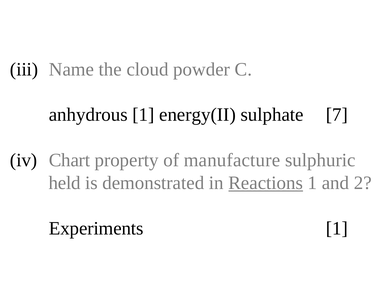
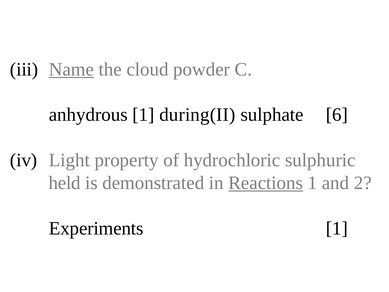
Name underline: none -> present (71, 69)
energy(II: energy(II -> during(II (197, 115)
7: 7 -> 6 (337, 115)
Chart: Chart -> Light (69, 160)
manufacture: manufacture -> hydrochloric (232, 160)
